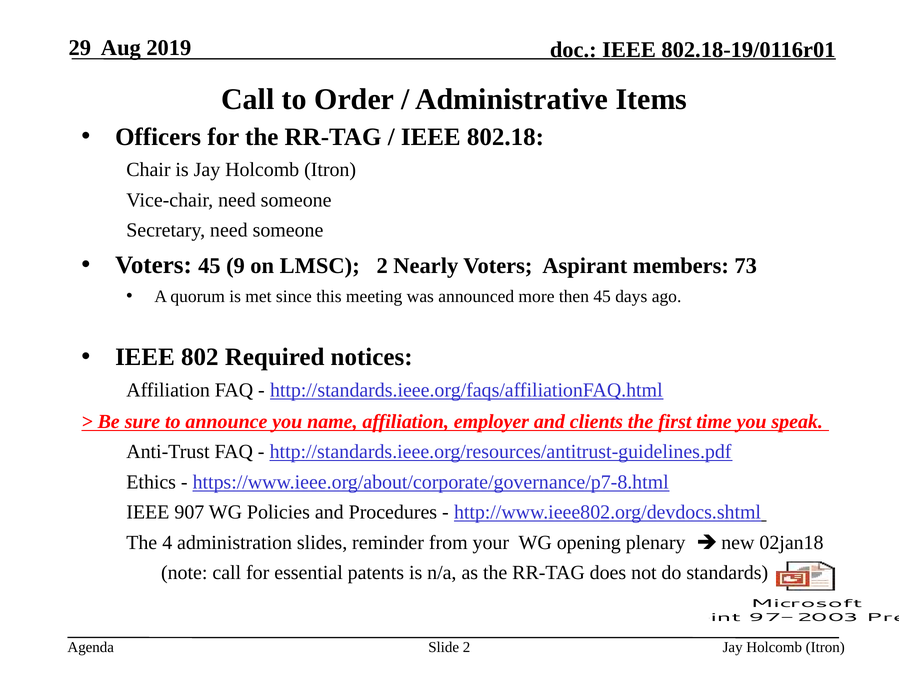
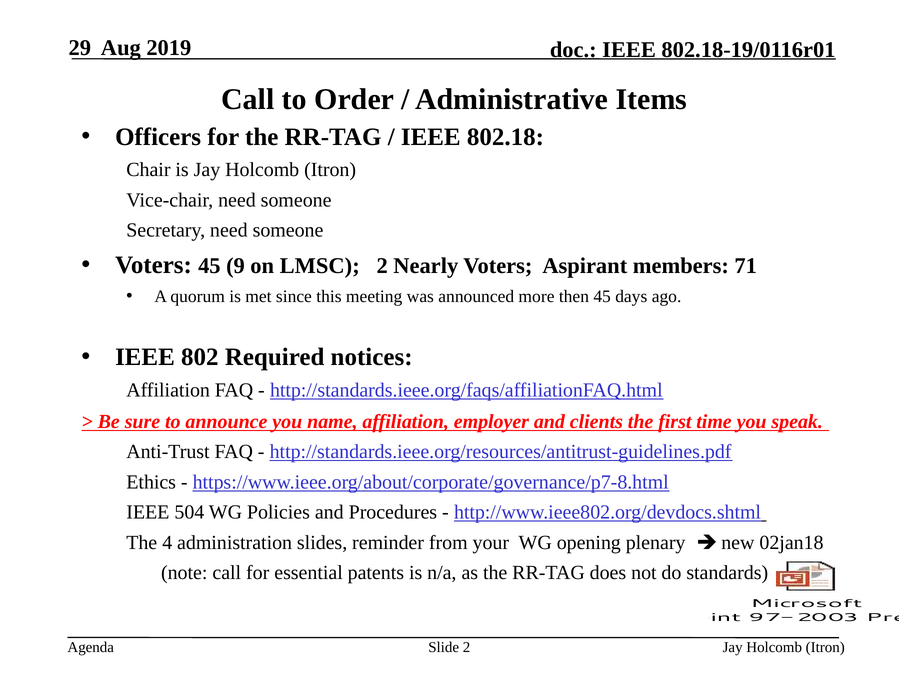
73: 73 -> 71 (746, 266)
907: 907 -> 504 (189, 512)
